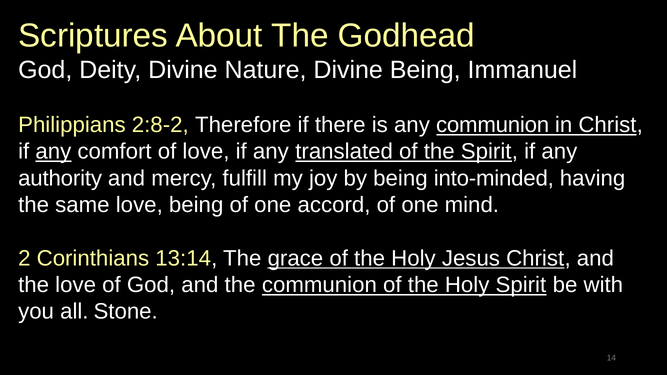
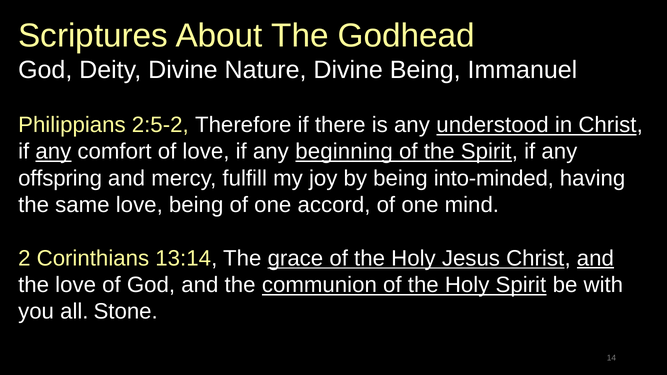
2:8-2: 2:8-2 -> 2:5-2 (160, 125)
any communion: communion -> understood (492, 125)
translated: translated -> beginning (344, 152)
authority: authority -> offspring (60, 178)
and underline: none -> present (595, 258)
